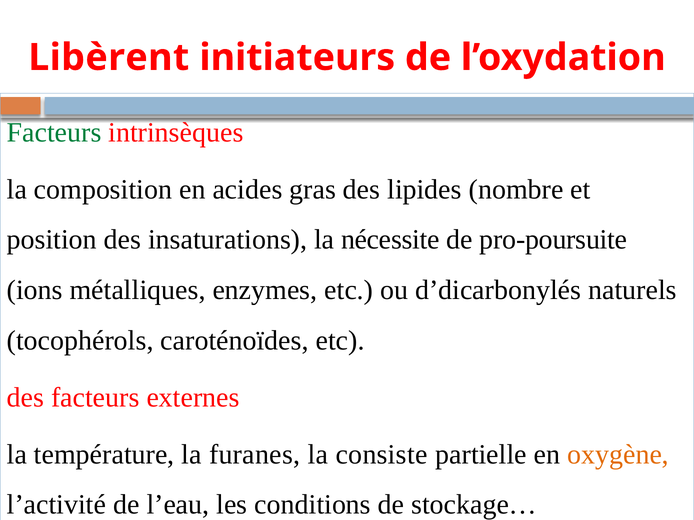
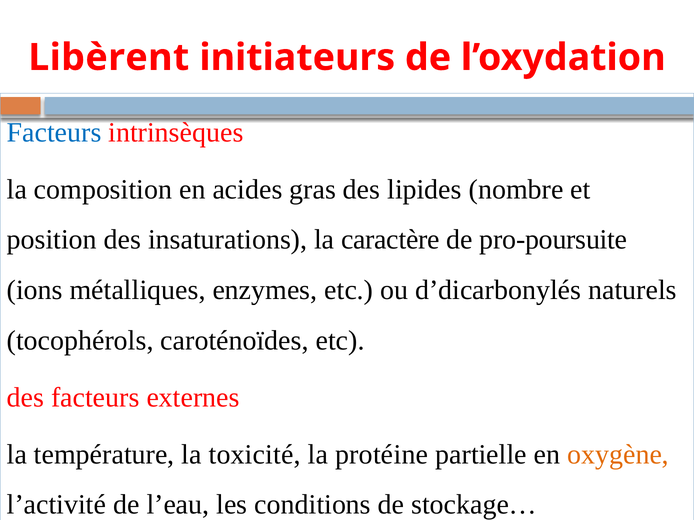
Facteurs colour: green -> blue (54, 132)
nécessite: nécessite -> caractère (390, 240)
furanes: furanes -> toxicité (255, 455)
consiste: consiste -> protéine (382, 455)
